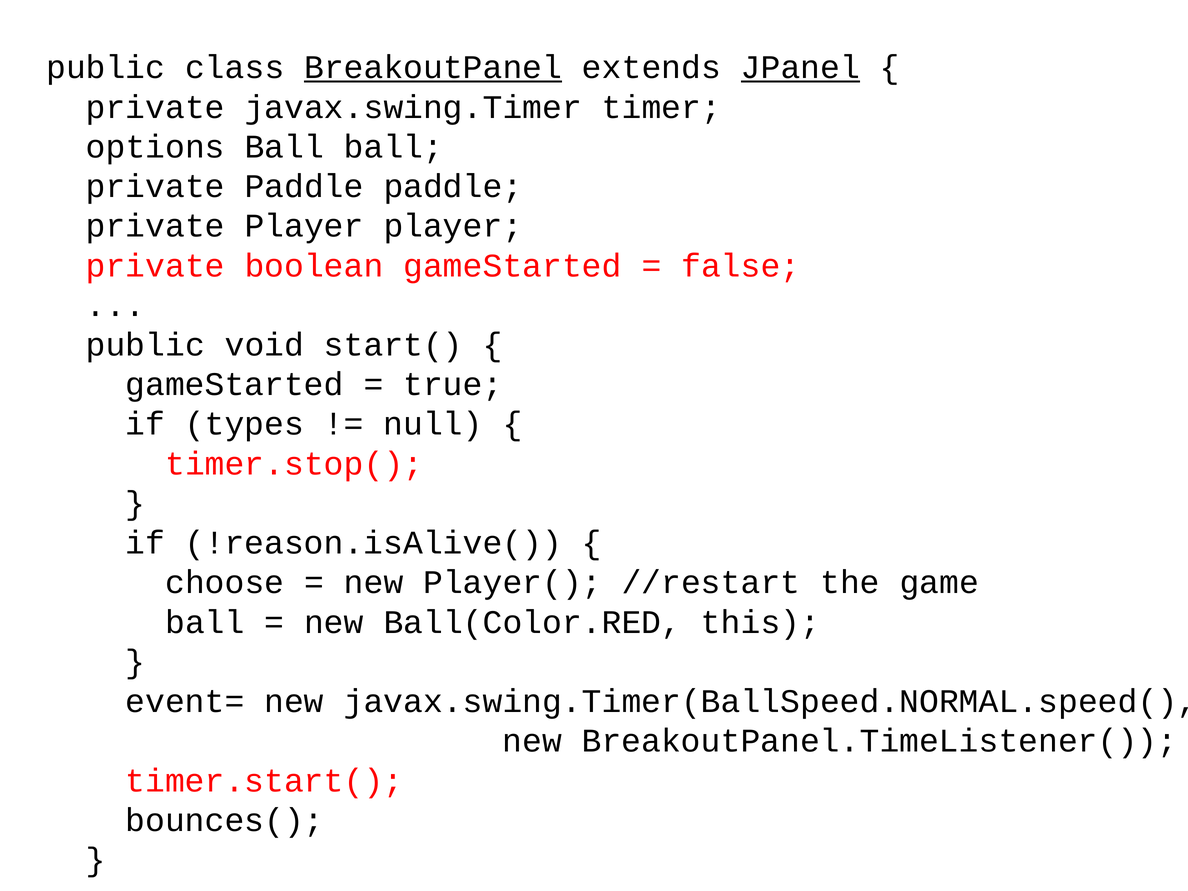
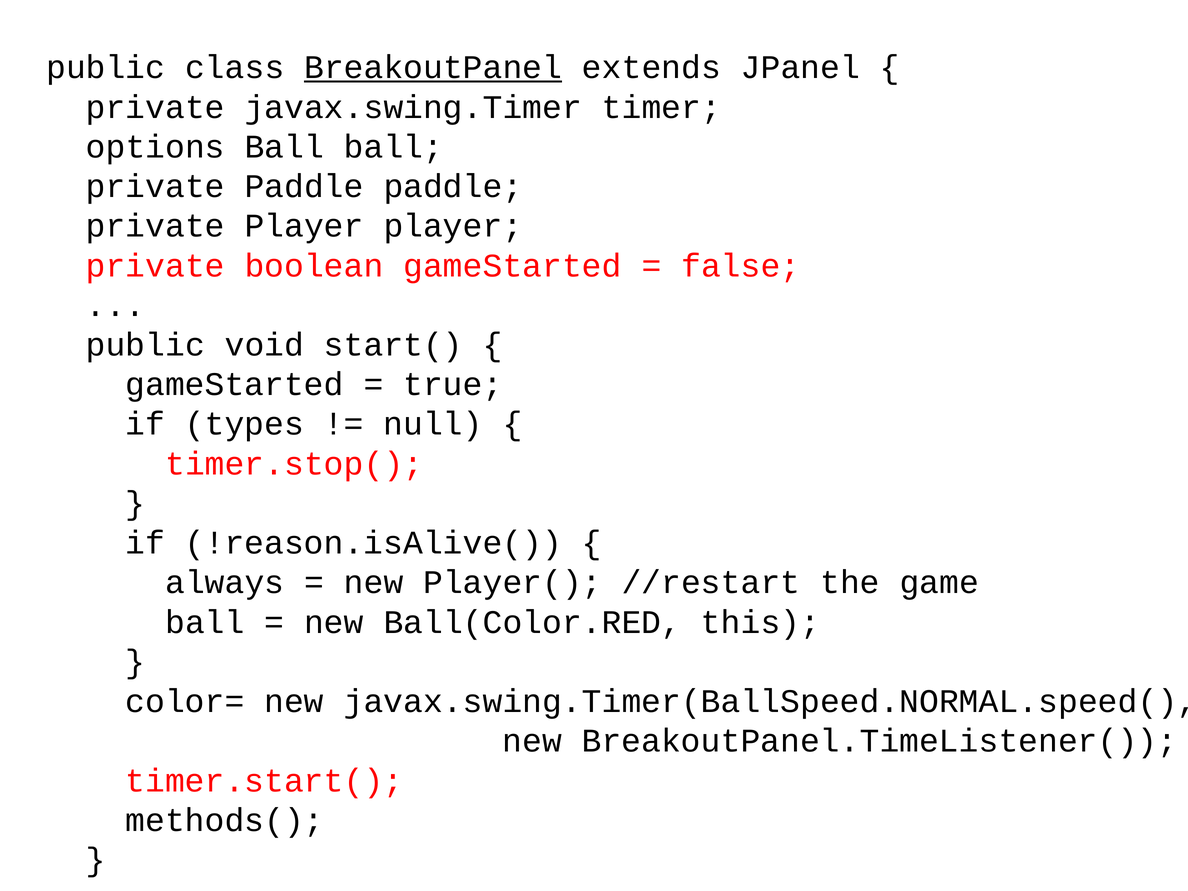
JPanel underline: present -> none (800, 68)
choose: choose -> always (225, 583)
event=: event= -> color= (185, 701)
bounces(: bounces( -> methods( (225, 820)
